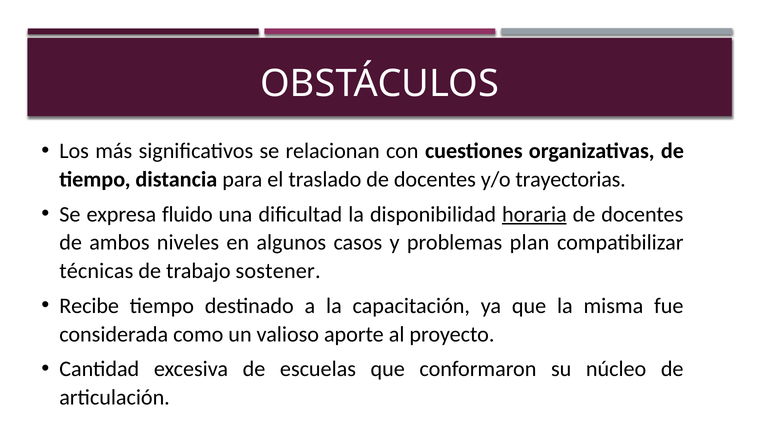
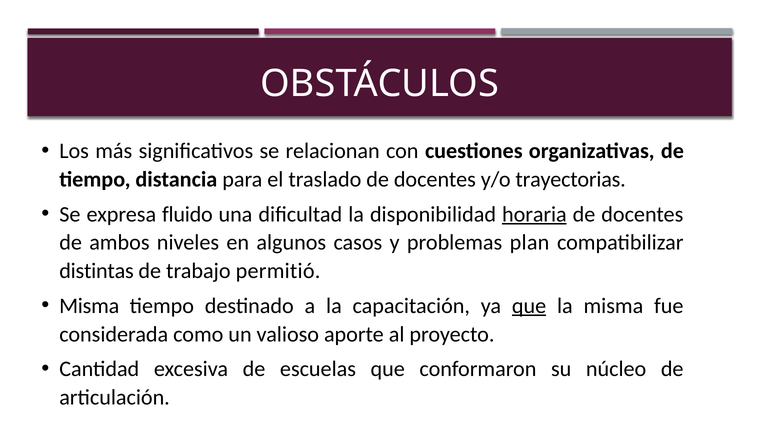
técnicas: técnicas -> distintas (97, 271)
sostener: sostener -> permitió (278, 271)
Recibe: Recibe -> Misma (89, 306)
que underline: none -> present (529, 306)
